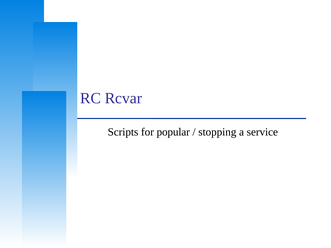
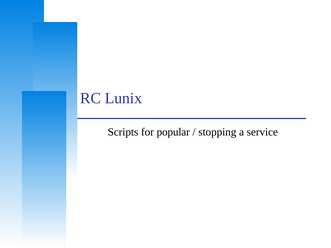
Rcvar: Rcvar -> Lunix (123, 98)
